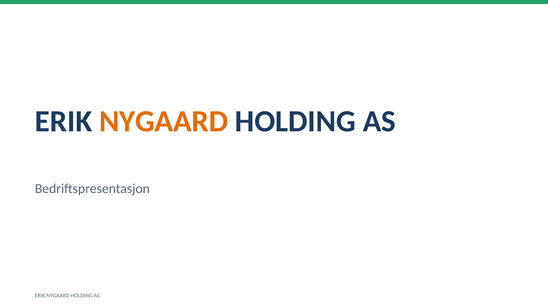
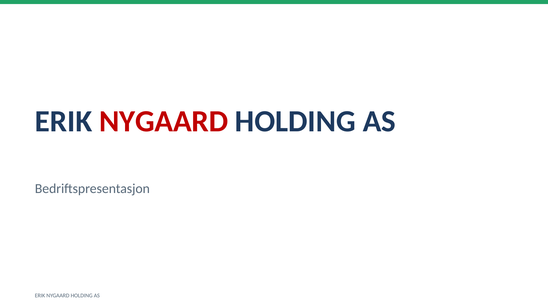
NYGAARD colour: orange -> red (164, 122)
